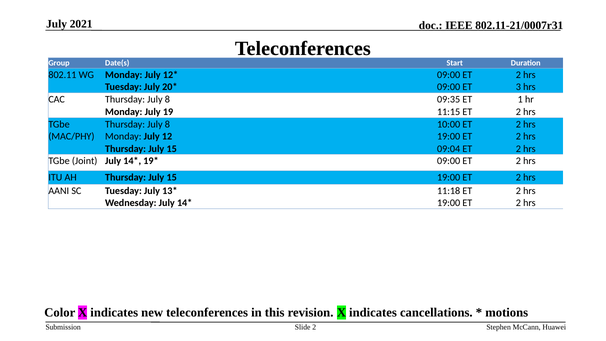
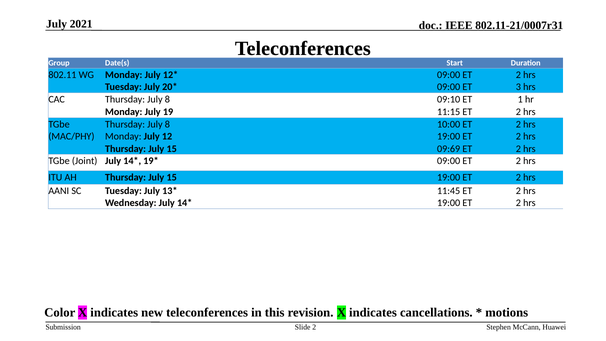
09:35: 09:35 -> 09:10 (449, 99)
09:04: 09:04 -> 09:69 (449, 149)
11:18: 11:18 -> 11:45 (449, 191)
